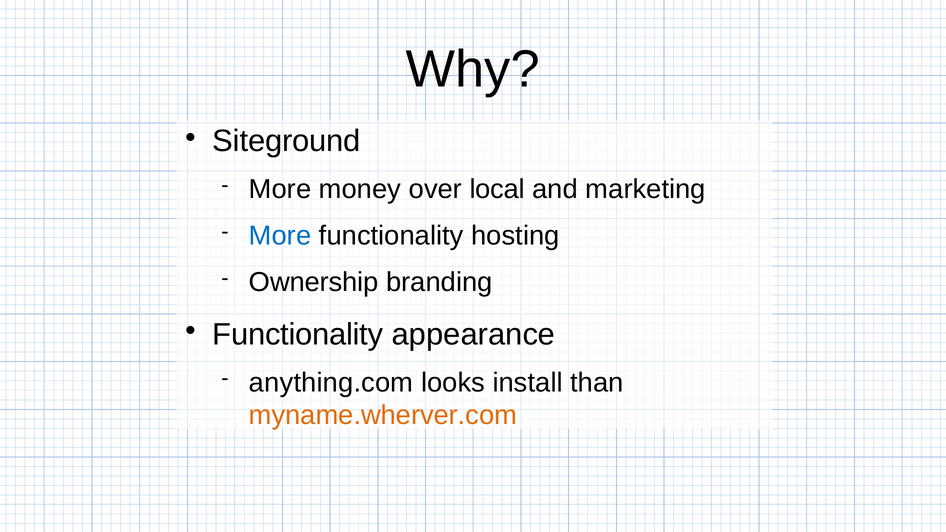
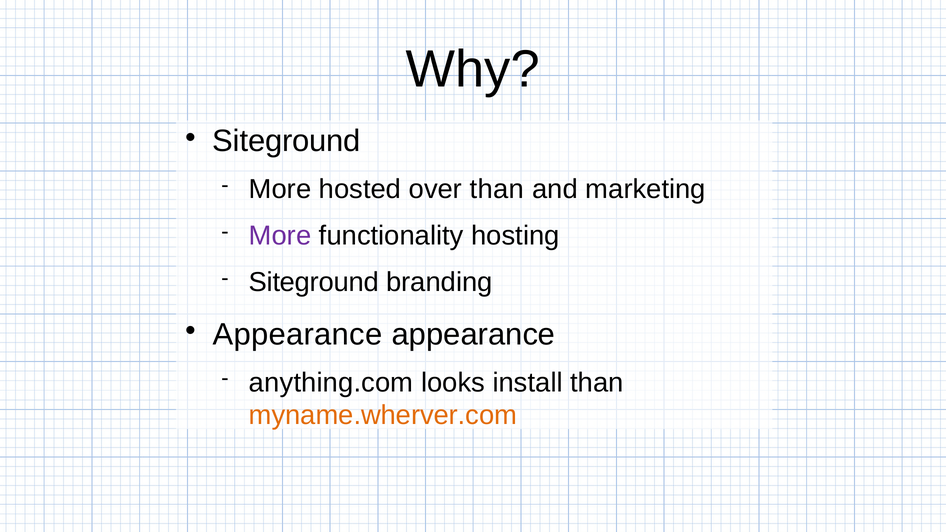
money: money -> hosted (360, 190)
over local: local -> than (497, 190)
More colour: blue -> purple (280, 236)
Ownership: Ownership -> Siteground (314, 282)
Functionality: Functionality -> Appearance (298, 334)
